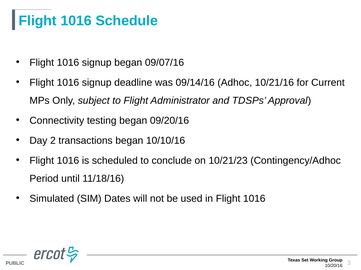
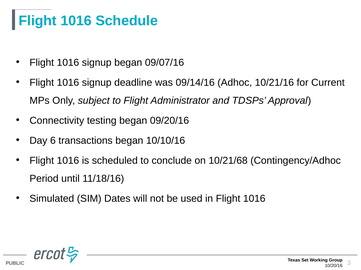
2: 2 -> 6 (53, 141)
10/21/23: 10/21/23 -> 10/21/68 (228, 161)
